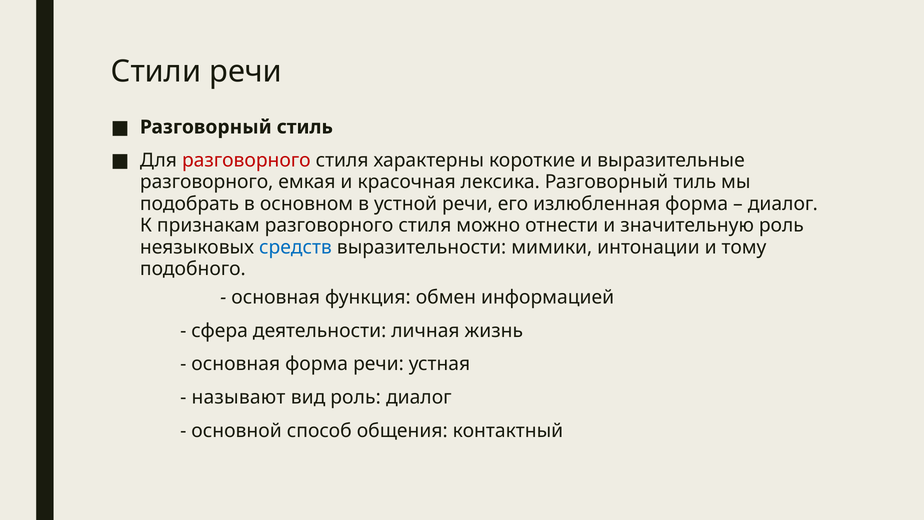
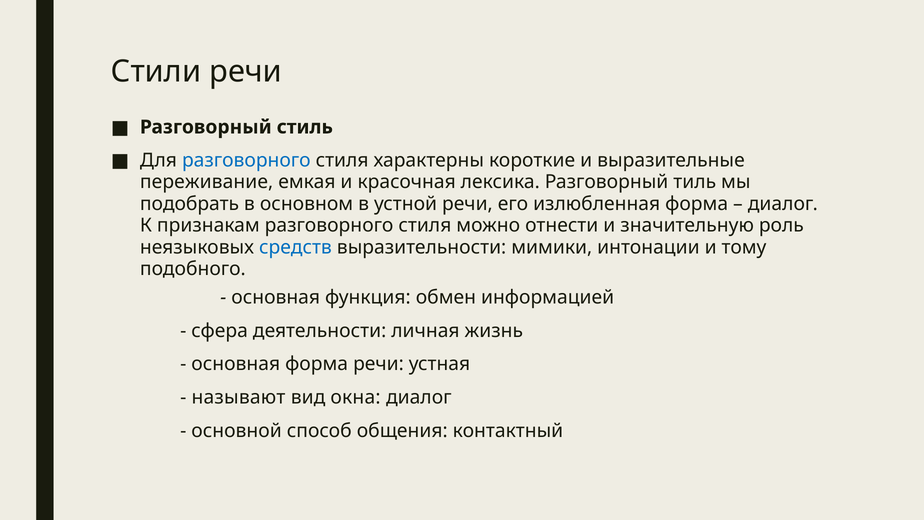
разговорного colour: red -> blue (246, 160)
разговорного: разговорного -> переживание (207, 182)
вид роль: роль -> окна (356, 397)
